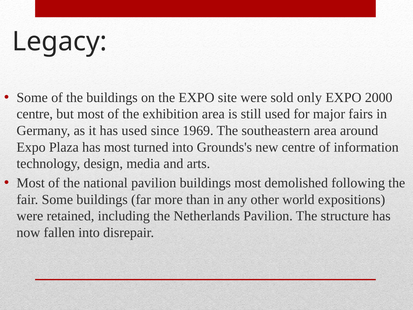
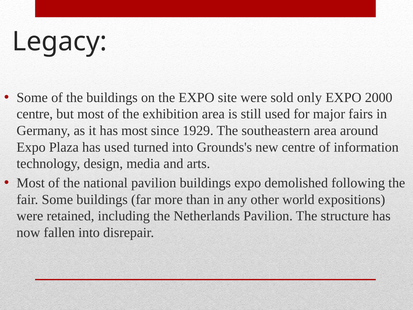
has used: used -> most (134, 131)
1969: 1969 -> 1929 (198, 131)
has most: most -> used (117, 147)
buildings most: most -> expo (248, 183)
